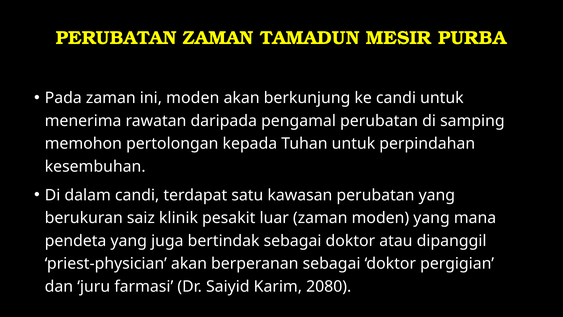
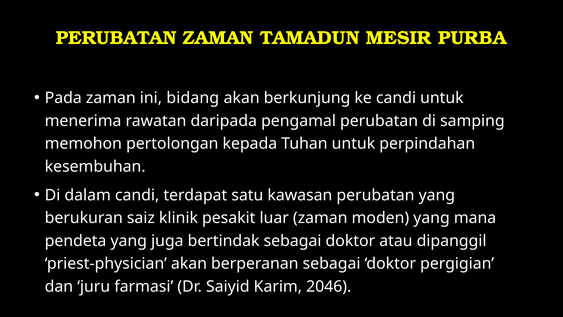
ini moden: moden -> bidang (193, 98)
2080: 2080 -> 2046 (329, 286)
